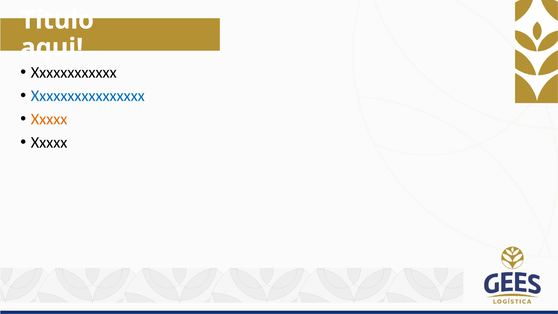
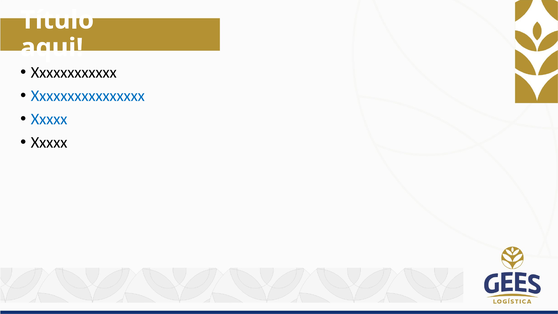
Xxxxx colour: orange -> blue (49, 119)
